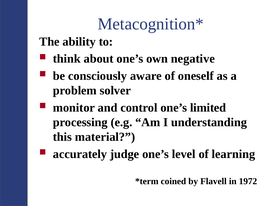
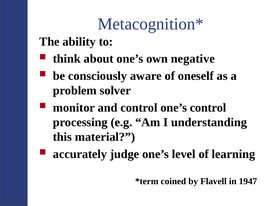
one’s limited: limited -> control (208, 107)
1972: 1972 -> 1947 (248, 181)
